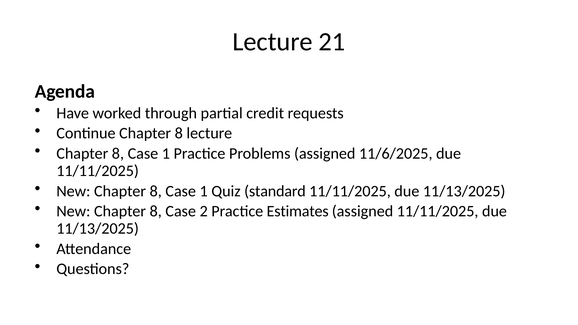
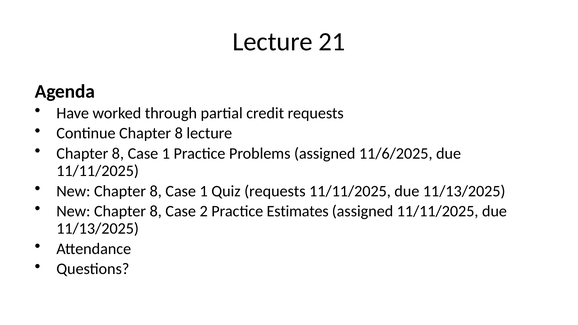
Quiz standard: standard -> requests (275, 191)
